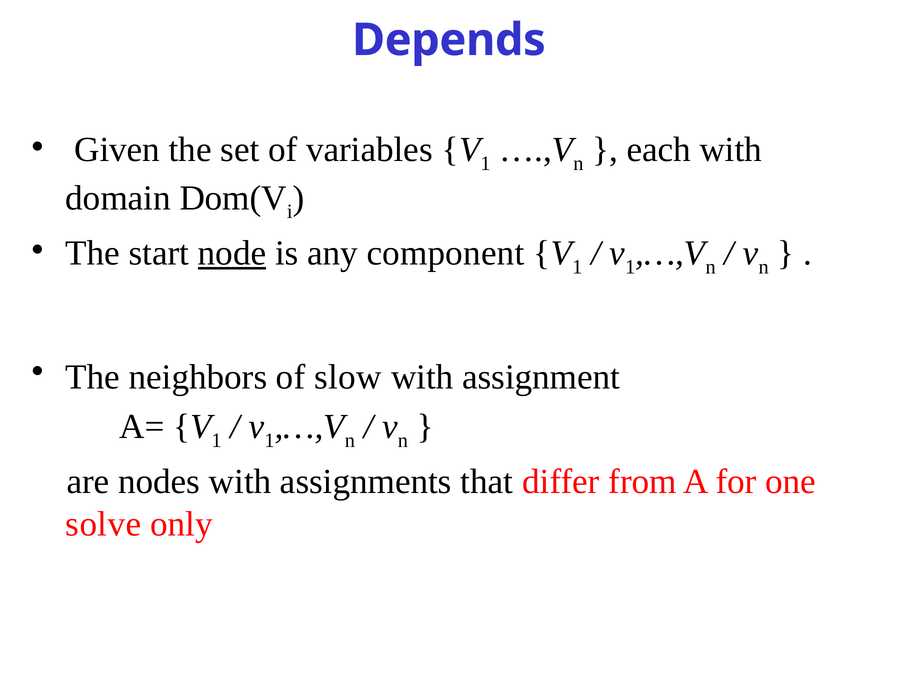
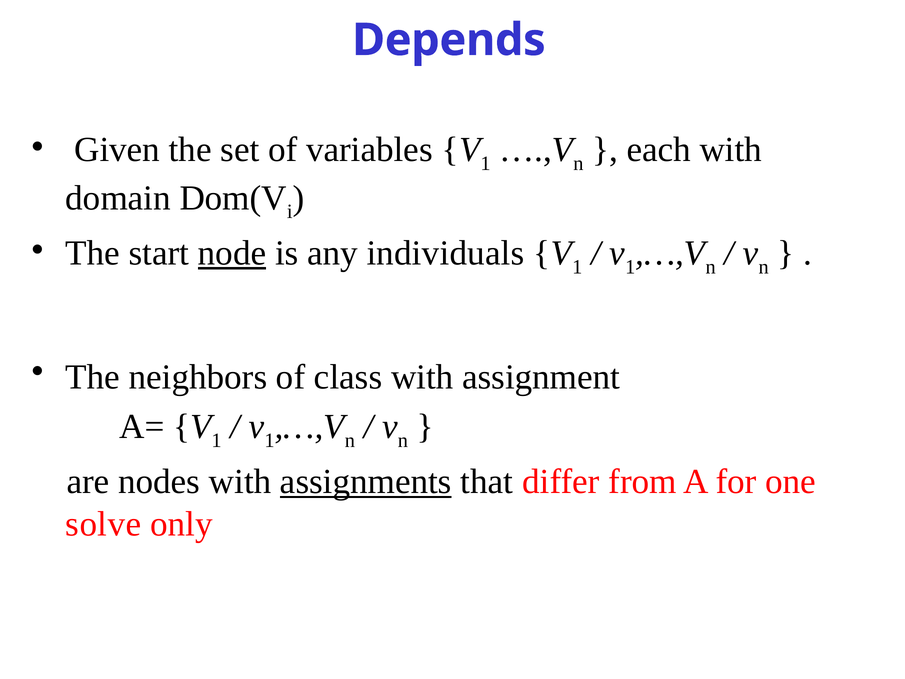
component: component -> individuals (446, 253)
slow: slow -> class (348, 377)
assignments underline: none -> present (366, 482)
